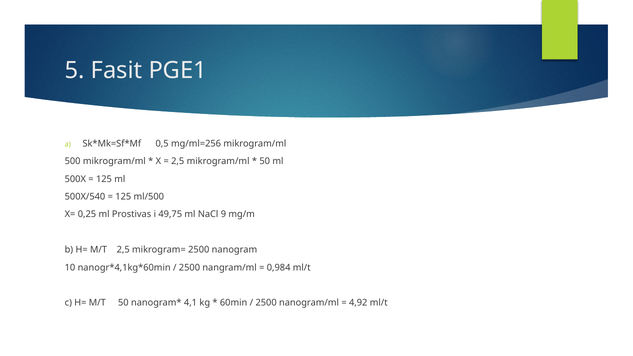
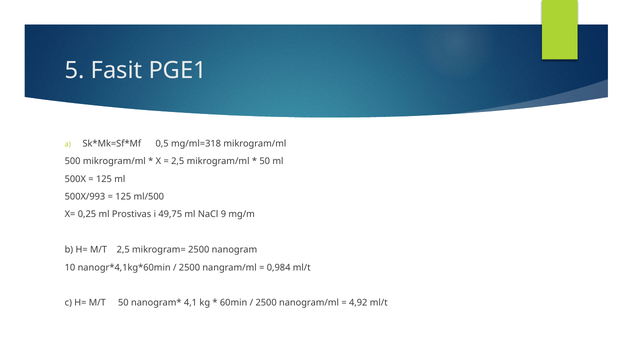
mg/ml=256: mg/ml=256 -> mg/ml=318 (196, 144)
500X/540: 500X/540 -> 500X/993 (85, 197)
